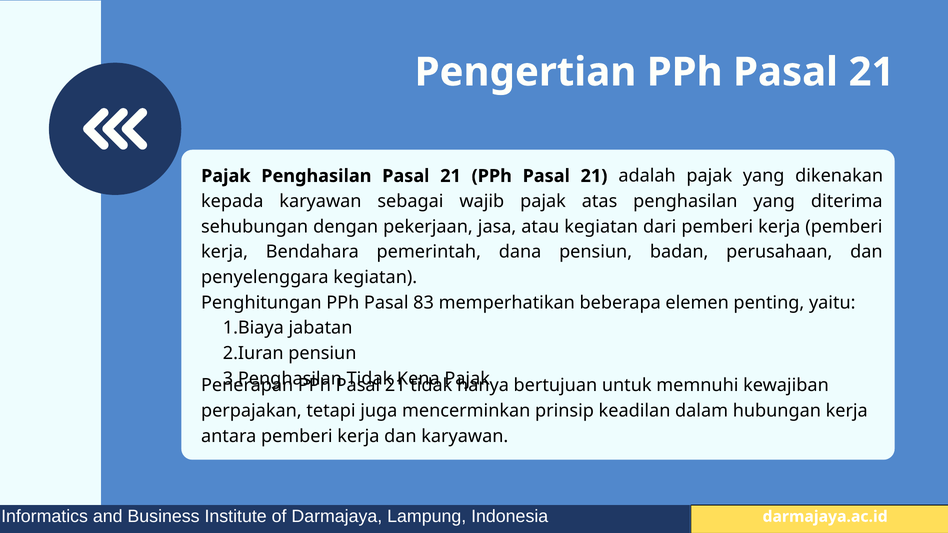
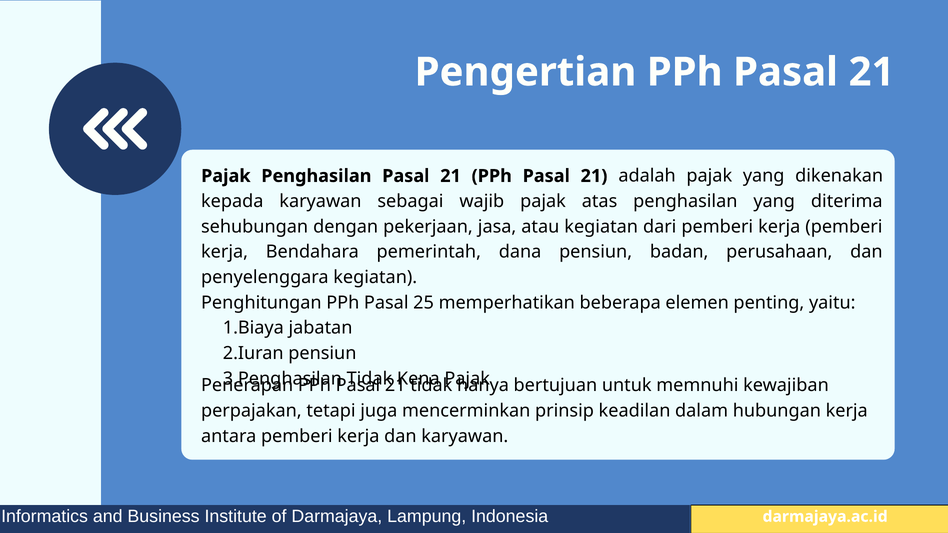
83: 83 -> 25 (424, 303)
